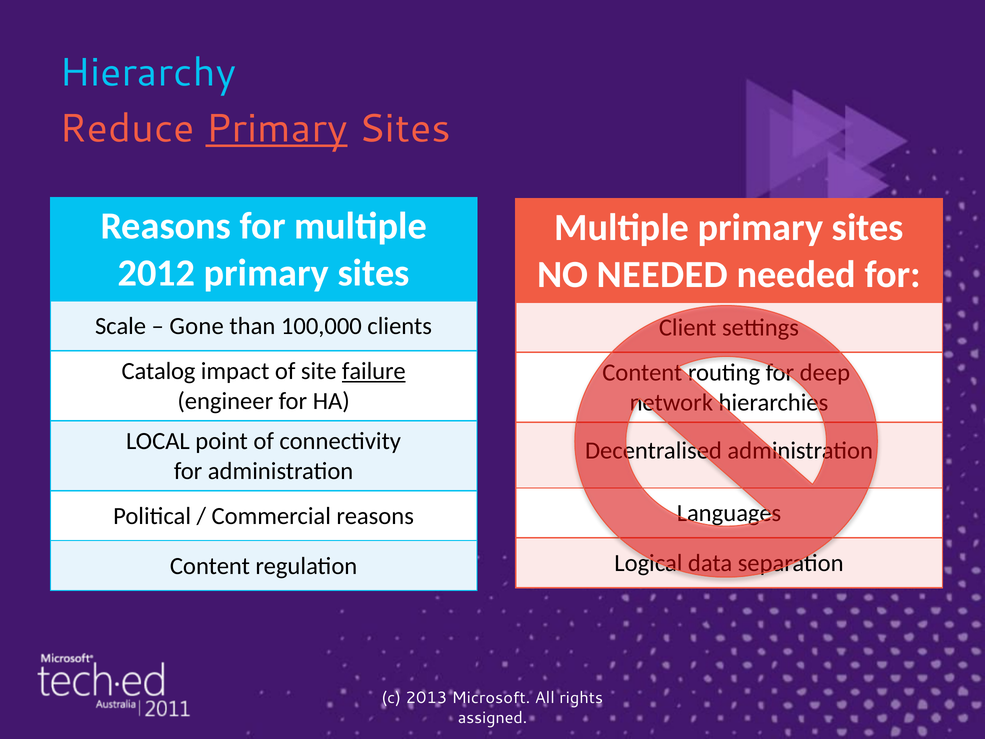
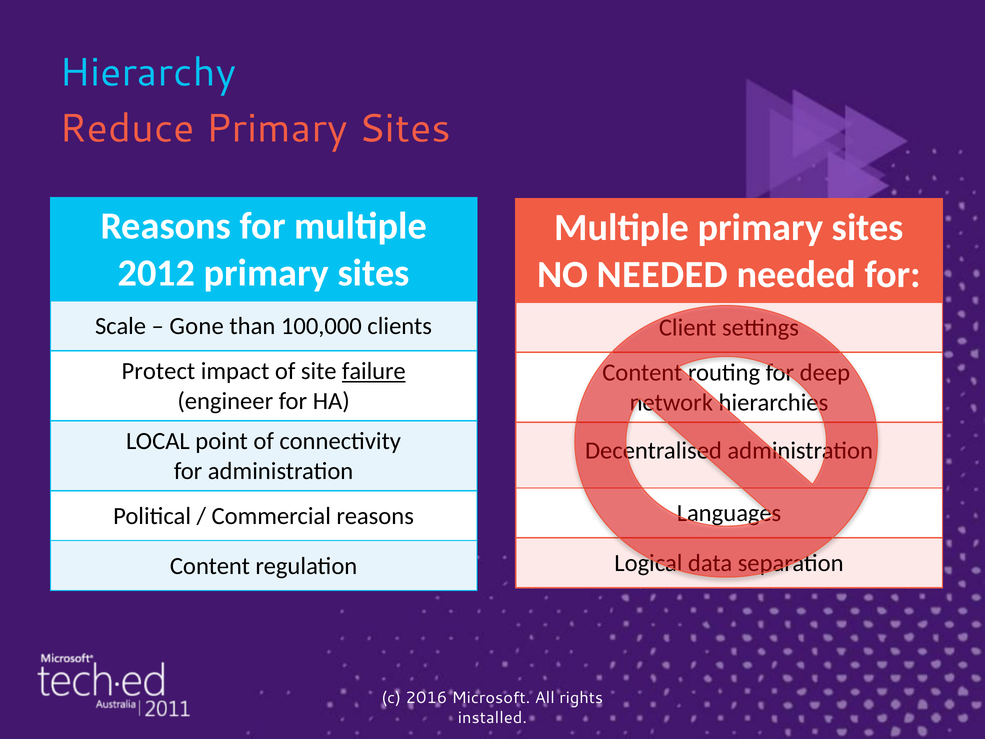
Primary underline: present -> none (277, 129)
Catalog: Catalog -> Protect (158, 371)
2013: 2013 -> 2016 (426, 698)
assigned: assigned -> installed (492, 717)
